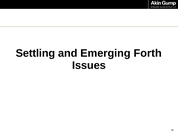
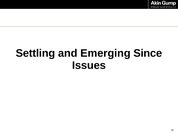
Forth: Forth -> Since (148, 53)
